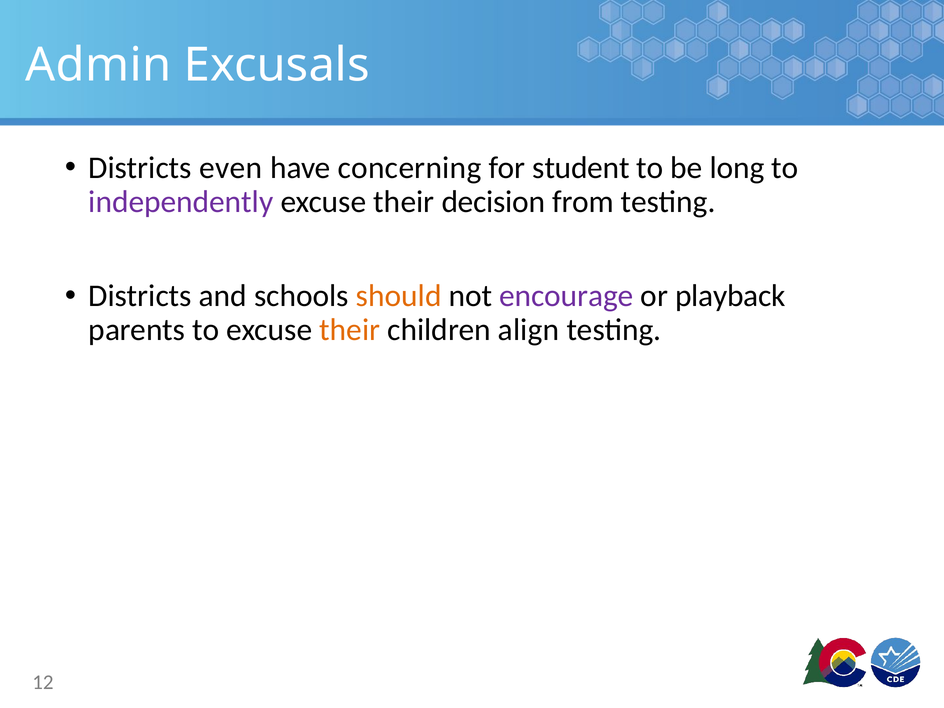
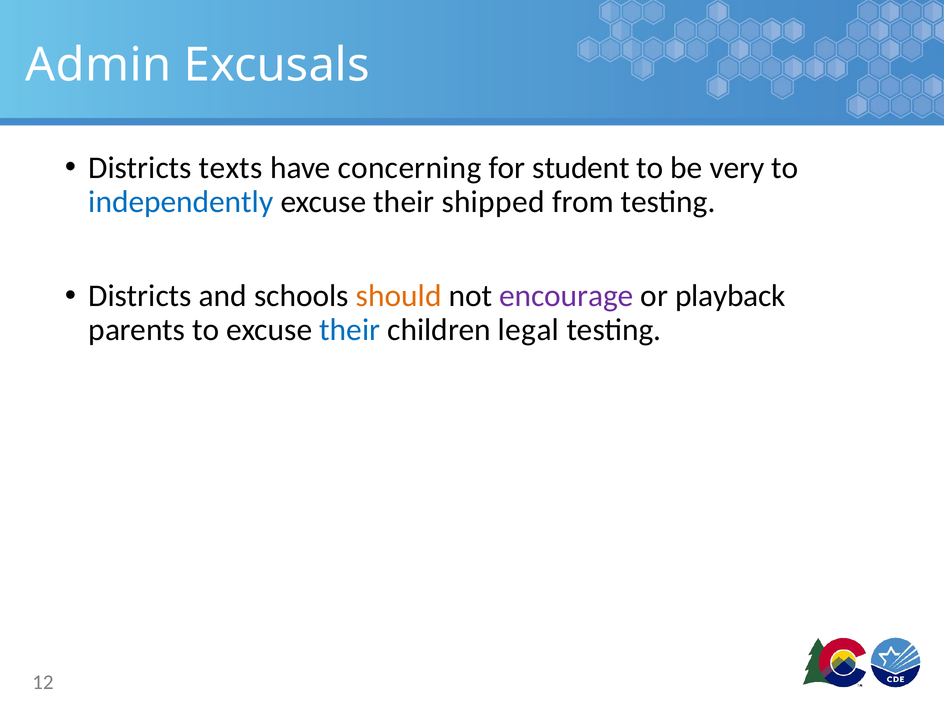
even: even -> texts (231, 168)
long: long -> very (737, 168)
independently colour: purple -> blue (181, 202)
decision: decision -> shipped (493, 202)
their colour: orange -> blue (350, 330)
align: align -> legal (529, 330)
